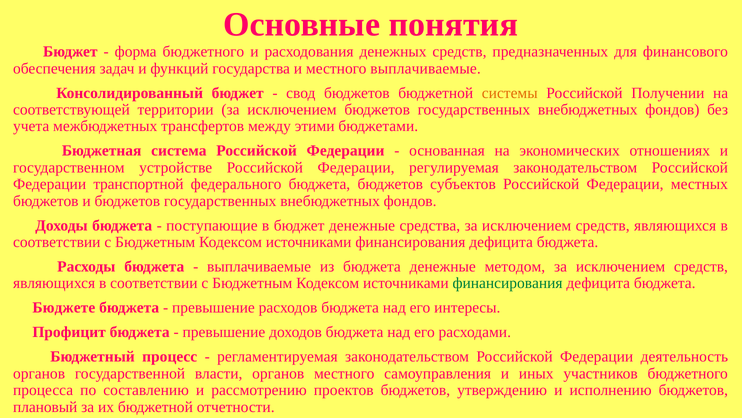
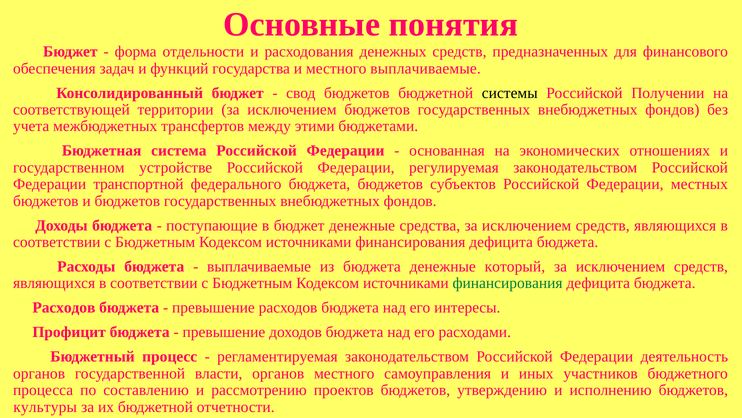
форма бюджетного: бюджетного -> отдельности (203, 52)
системы colour: orange -> black (510, 93)
методом: методом -> который (515, 266)
Бюджете: Бюджете -> Расходов (64, 307)
плановый: плановый -> культуры (45, 406)
